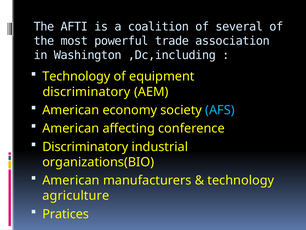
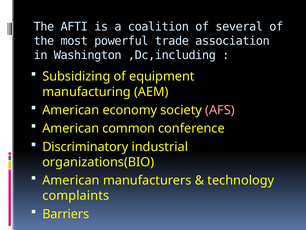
Technology: Technology -> Subsidizing (76, 76)
discriminatory: discriminatory -> manufacturing (87, 92)
AFS colour: light blue -> pink (220, 110)
affecting: affecting -> common (129, 128)
agriculture: agriculture -> complaints (76, 195)
Pratices: Pratices -> Barriers (66, 214)
